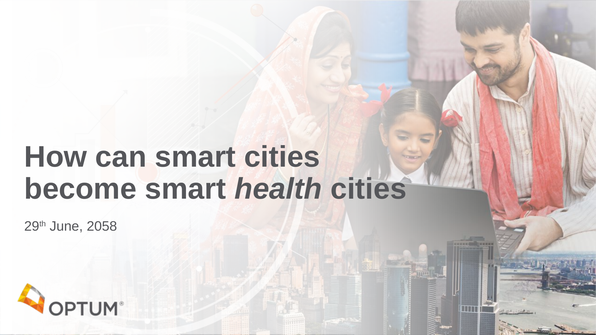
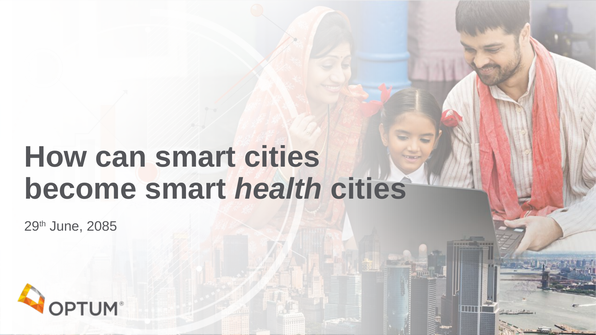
2058: 2058 -> 2085 (102, 226)
